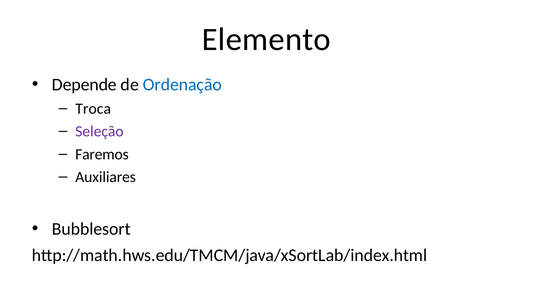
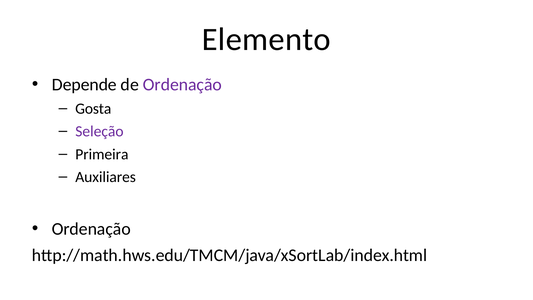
Ordenação colour: blue -> purple (182, 85)
Troca: Troca -> Gosta (93, 109)
Faremos: Faremos -> Primeira (102, 154)
Bubblesort: Bubblesort -> Ordenação (91, 229)
